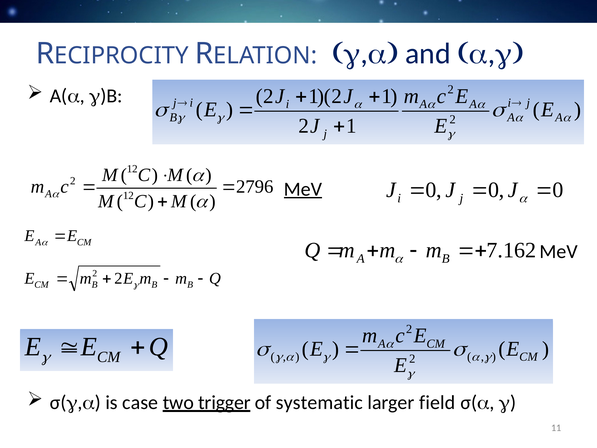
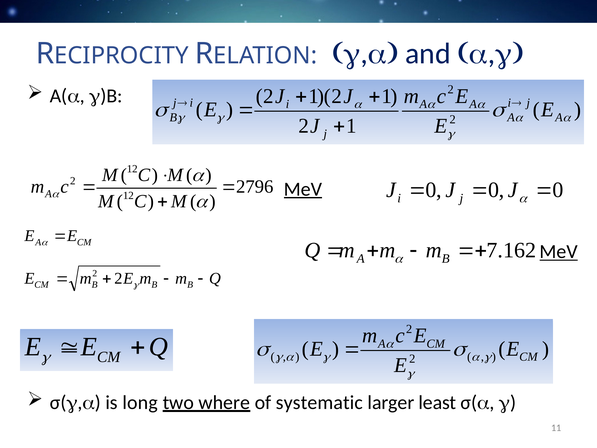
MeV underline: none -> present (559, 251)
case: case -> long (140, 402)
trigger: trigger -> where (224, 402)
field: field -> least (437, 402)
